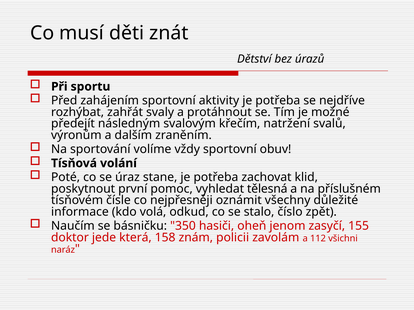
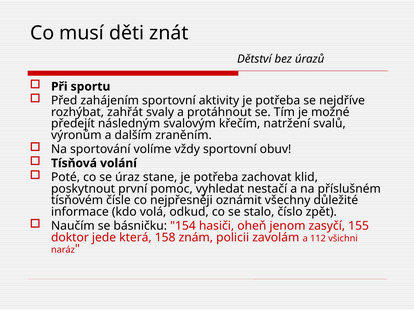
tělesná: tělesná -> nestačí (267, 189)
350: 350 -> 154 (183, 226)
